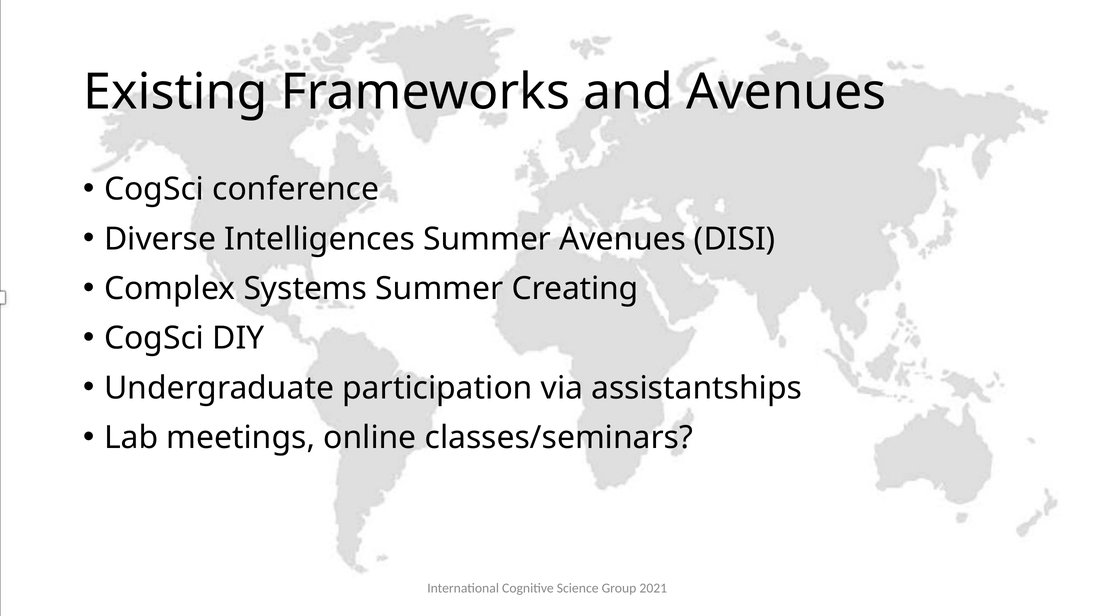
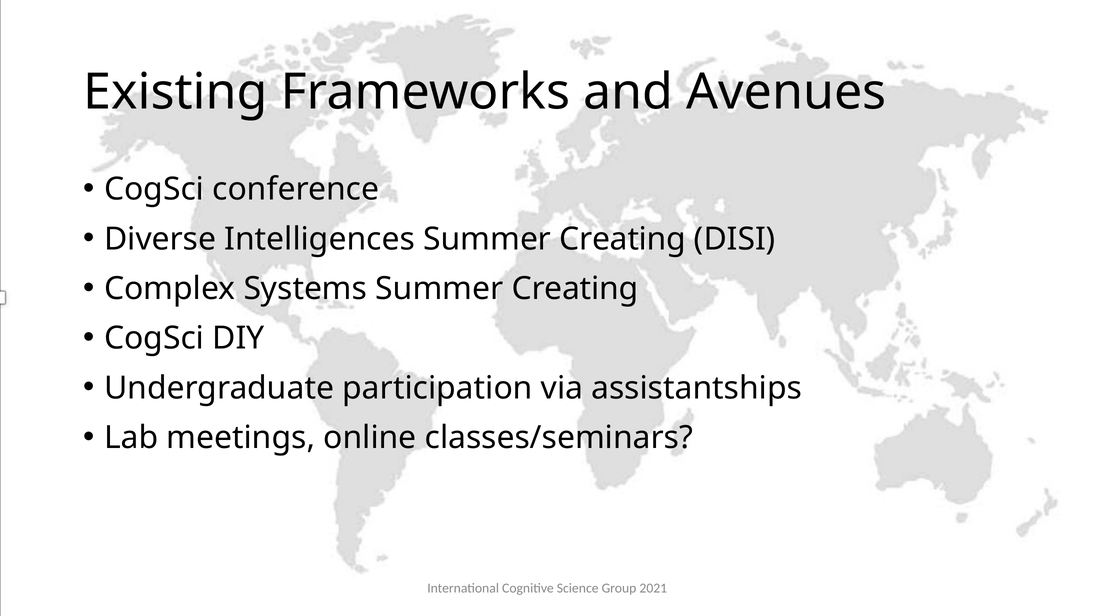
Intelligences Summer Avenues: Avenues -> Creating (623, 239)
